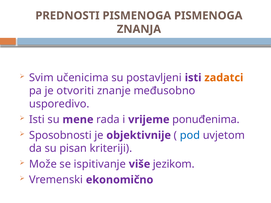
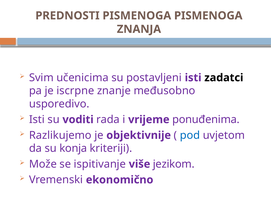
zadatci colour: orange -> black (224, 78)
otvoriti: otvoriti -> iscrpne (75, 91)
mene: mene -> voditi (78, 120)
Sposobnosti: Sposobnosti -> Razlikujemo (60, 135)
pisan: pisan -> konja (73, 149)
